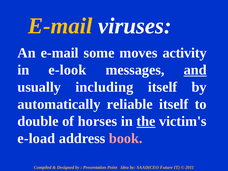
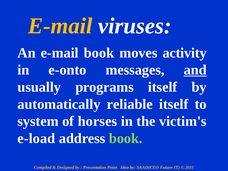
e-mail some: some -> book (99, 53)
e-look: e-look -> e-onto (67, 70)
including: including -> programs (105, 87)
double: double -> system (38, 121)
the underline: present -> none (146, 121)
book colour: pink -> light green (126, 138)
